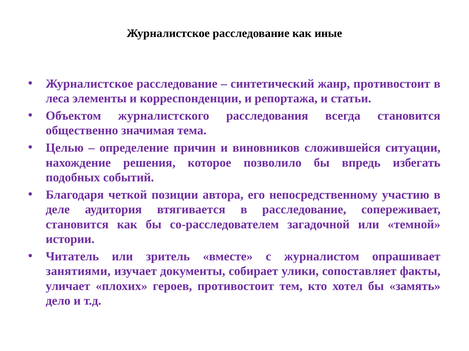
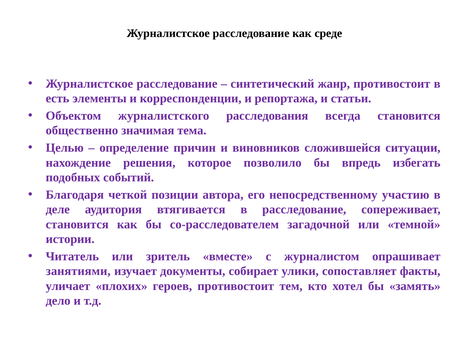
иные: иные -> среде (328, 34)
леса: леса -> есть (58, 99)
